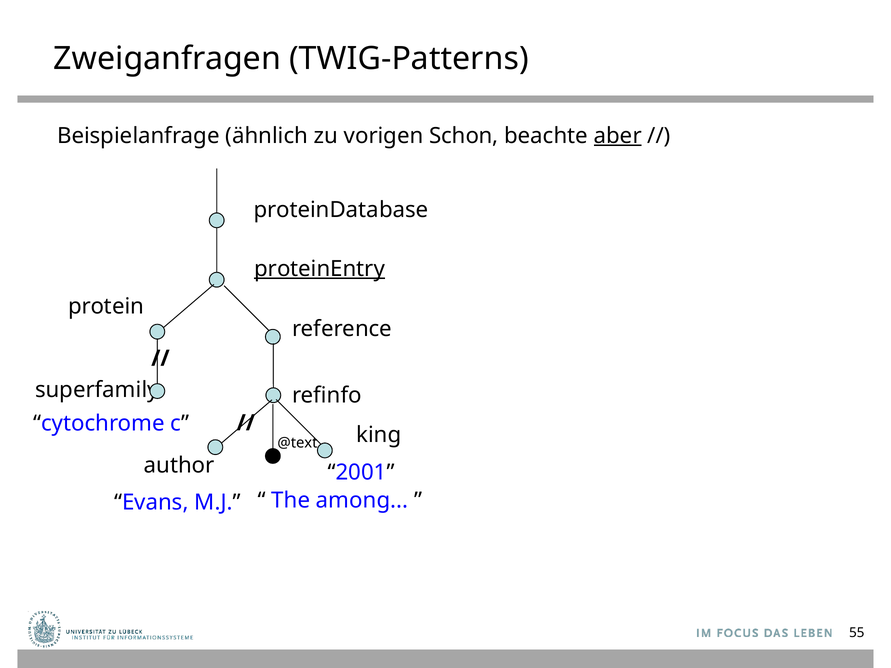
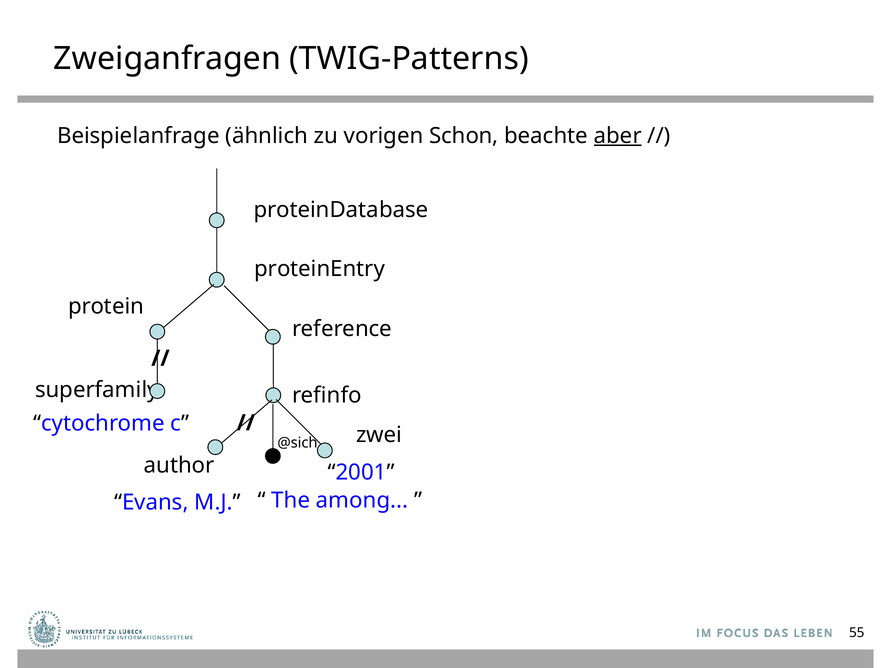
proteinEntry underline: present -> none (320, 269)
king: king -> zwei (379, 435)
@text: @text -> @sich (298, 443)
